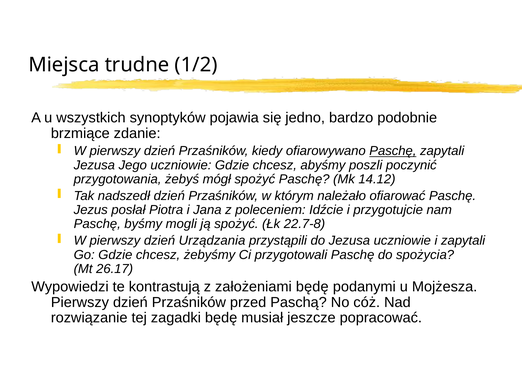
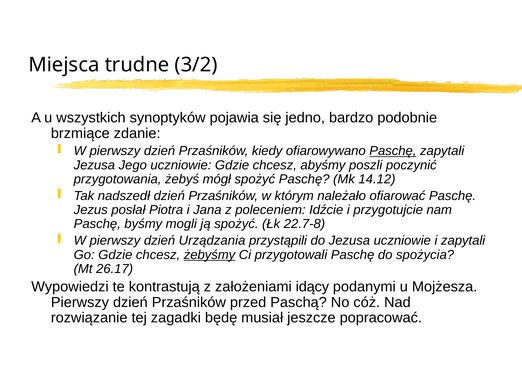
1/2: 1/2 -> 3/2 (196, 65)
żebyśmy underline: none -> present (210, 255)
założeniami będę: będę -> idący (312, 287)
